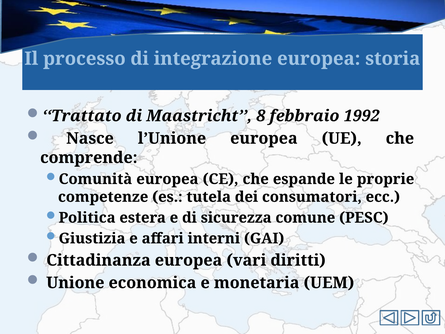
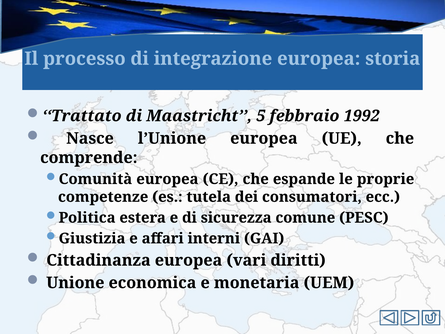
8: 8 -> 5 (261, 116)
